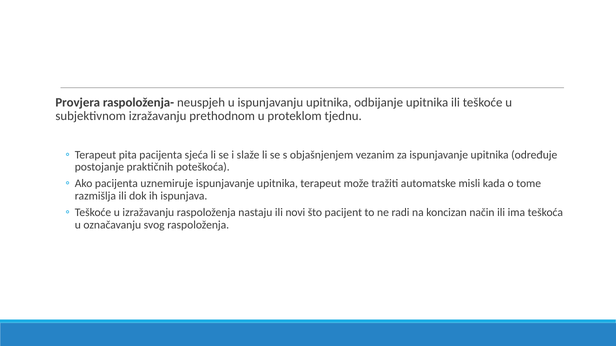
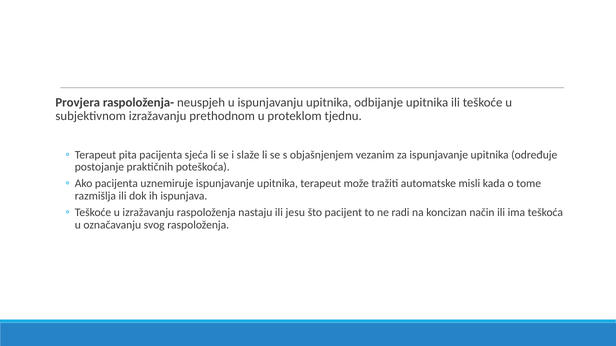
novi: novi -> jesu (295, 213)
